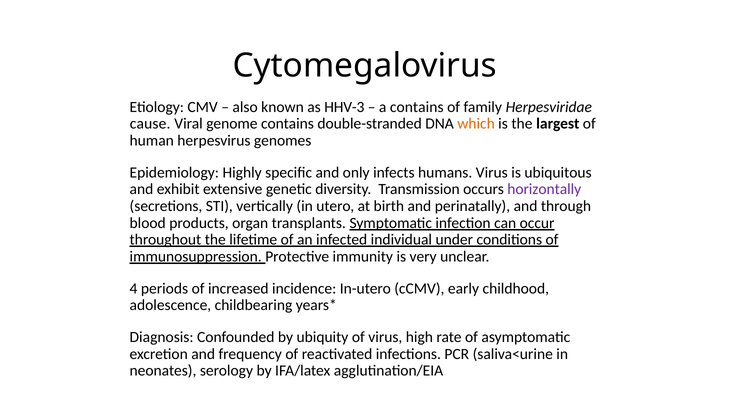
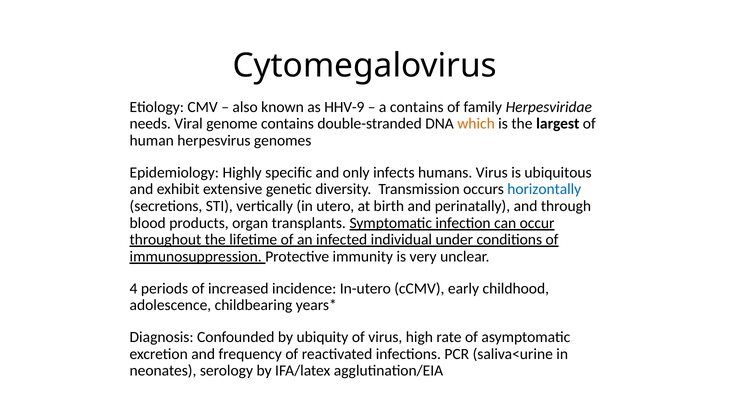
HHV-3: HHV-3 -> HHV-9 (344, 107)
cause: cause -> needs (150, 124)
horizontally colour: purple -> blue (544, 189)
